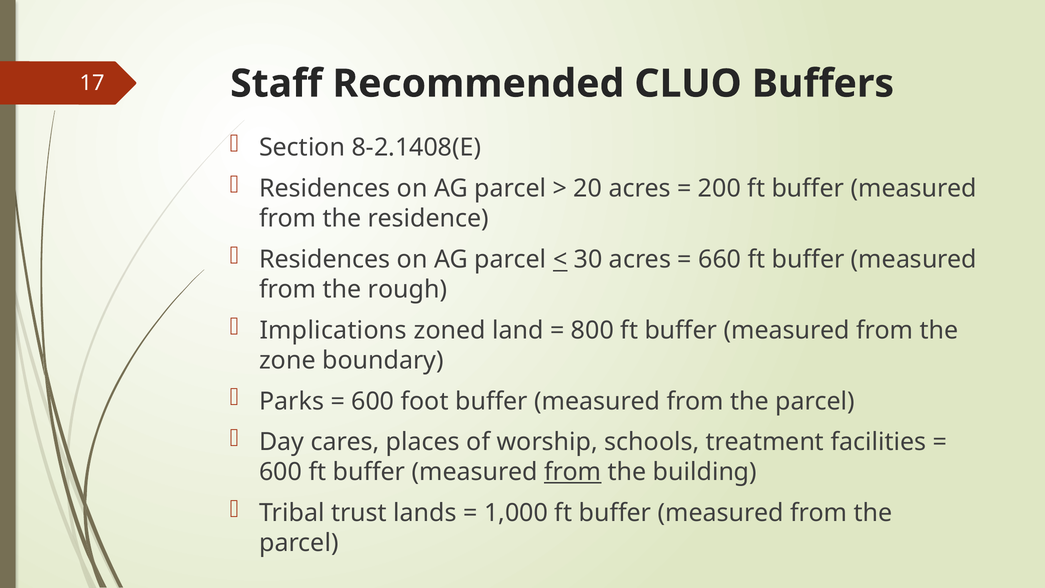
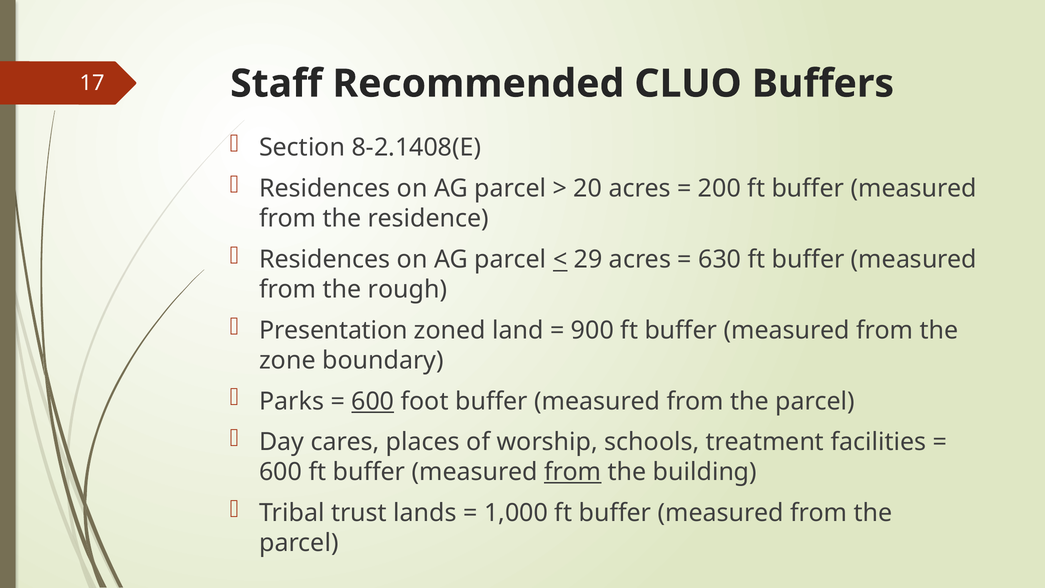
30: 30 -> 29 (588, 259)
660: 660 -> 630 (720, 259)
Implications: Implications -> Presentation (333, 330)
800: 800 -> 900 (592, 330)
600 underline: none -> present (373, 401)
